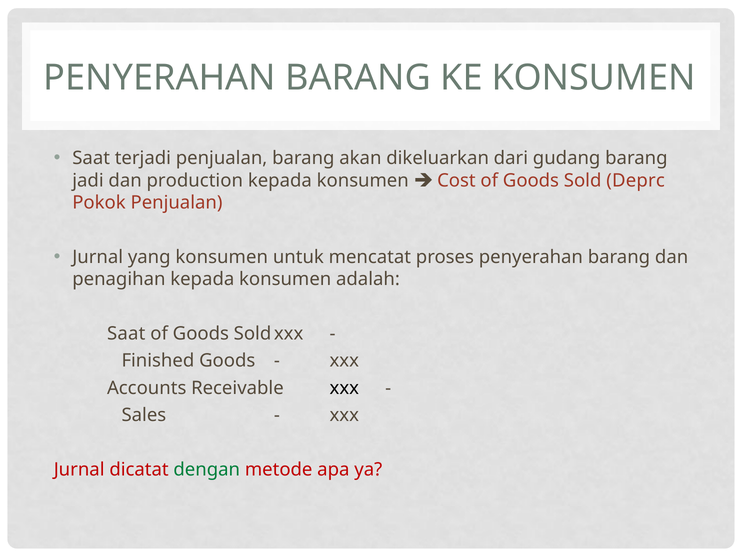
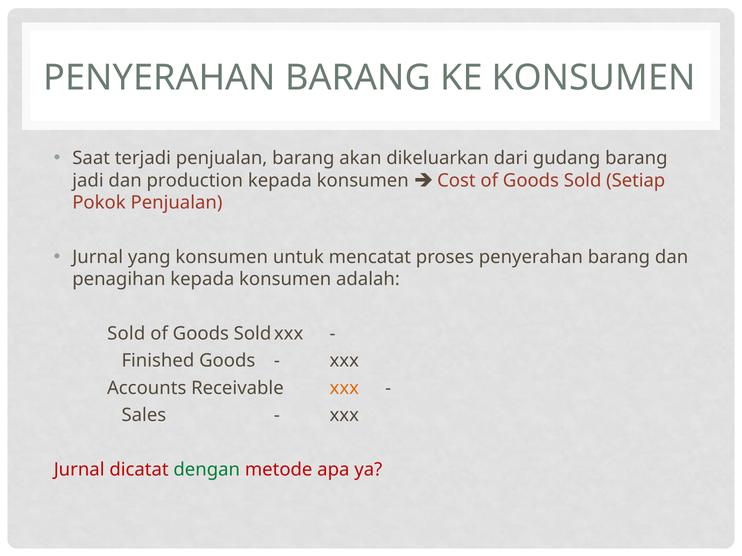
Deprc: Deprc -> Setiap (636, 181)
Saat: Saat -> Sold (126, 334)
xxx colour: black -> orange (344, 388)
